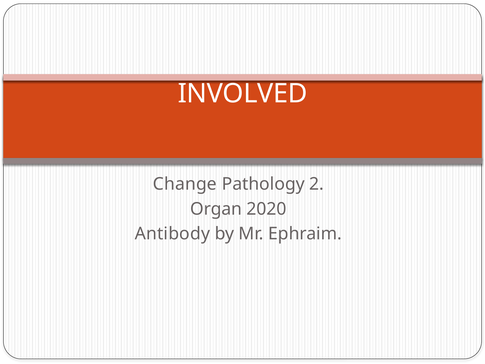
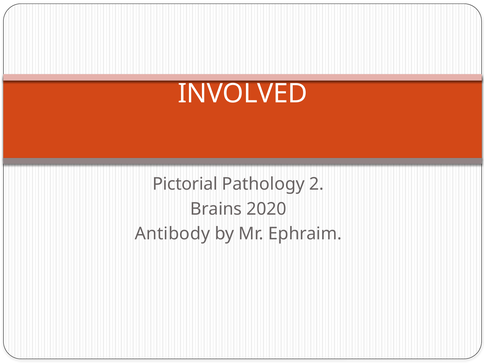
Change: Change -> Pictorial (185, 184)
Organ: Organ -> Brains (216, 209)
